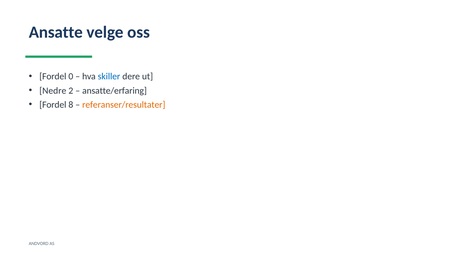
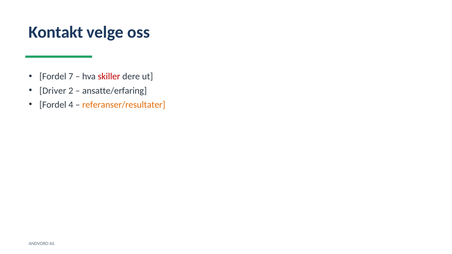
Ansatte: Ansatte -> Kontakt (56, 32)
0: 0 -> 7 (71, 77)
skiller colour: blue -> red (109, 77)
Nedre: Nedre -> Driver (53, 91)
8: 8 -> 4 (71, 105)
